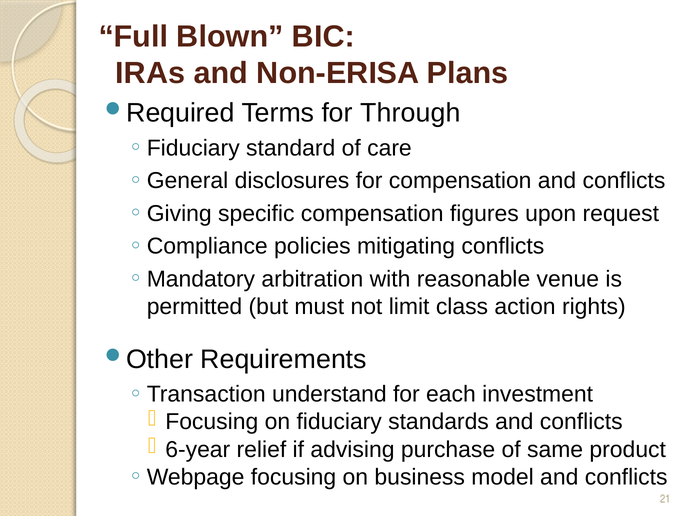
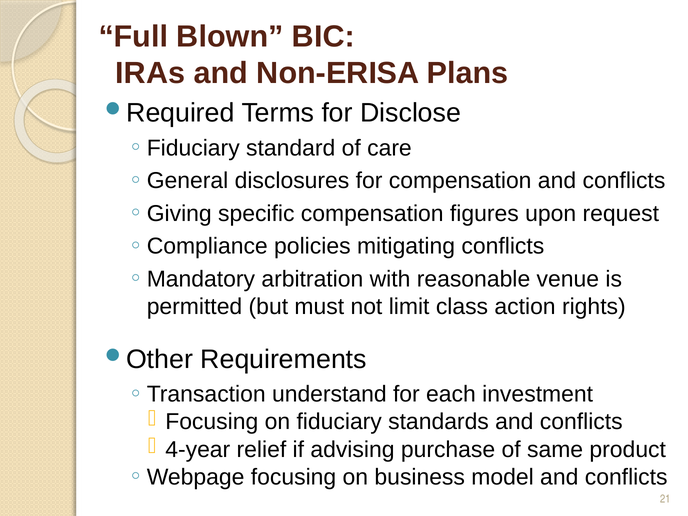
Through: Through -> Disclose (411, 113)
6-year: 6-year -> 4-year (198, 449)
